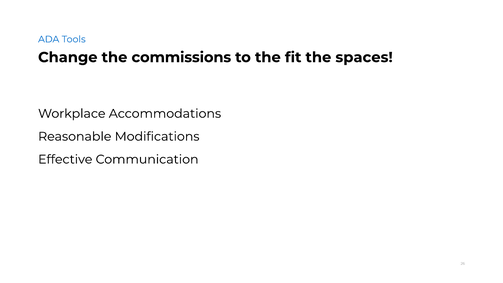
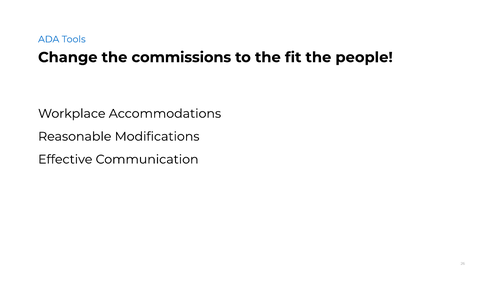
spaces: spaces -> people (364, 57)
